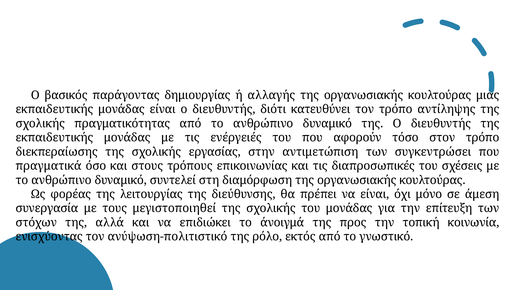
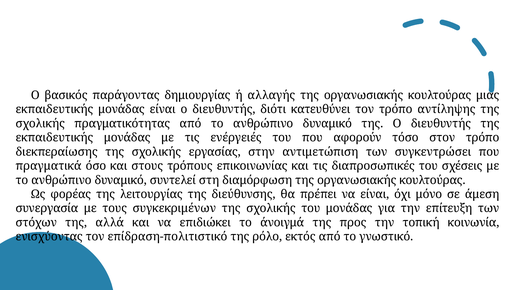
μεγιστοποιηθεί: μεγιστοποιηθεί -> συγκεκριμένων (174, 209)
ανύψωση-πολιτιστικό: ανύψωση-πολιτιστικό -> επίδραση-πολιτιστικό (167, 237)
